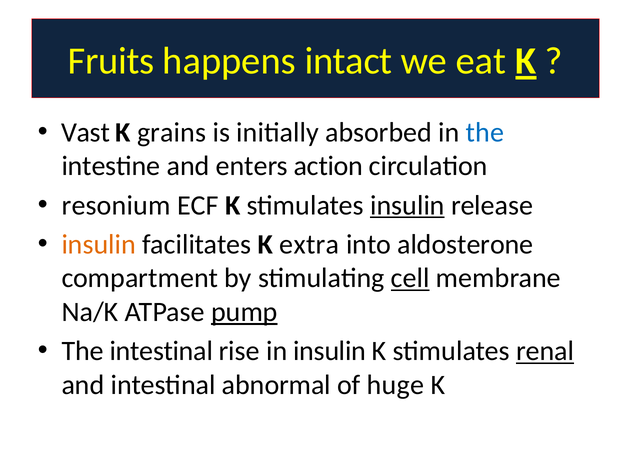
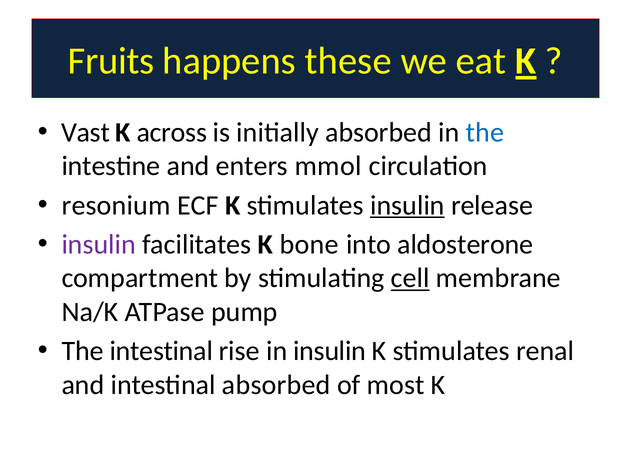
intact: intact -> these (348, 61)
grains: grains -> across (172, 132)
action: action -> mmol (328, 166)
insulin colour: orange -> purple (99, 245)
extra: extra -> bone (309, 245)
pump underline: present -> none (244, 312)
renal underline: present -> none (545, 351)
intestinal abnormal: abnormal -> absorbed (276, 385)
huge: huge -> most (396, 385)
